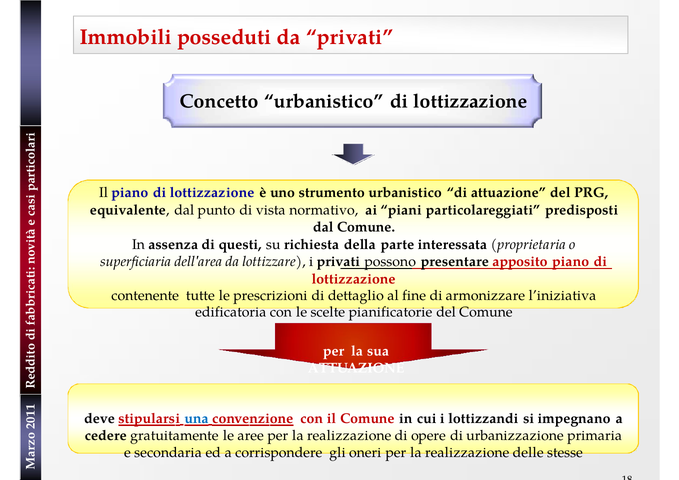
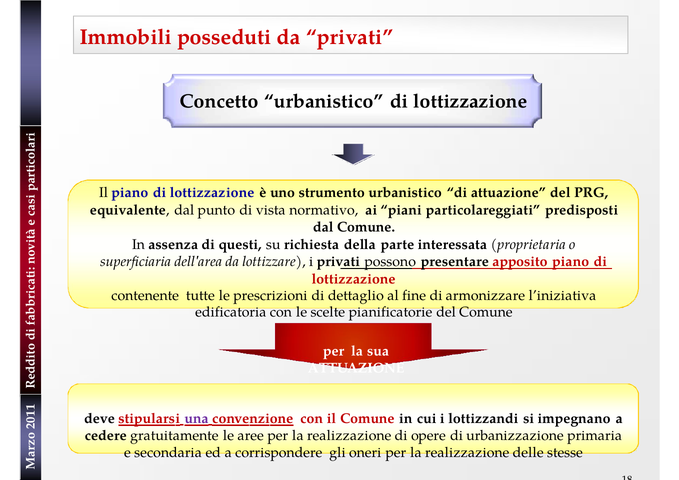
una colour: blue -> purple (196, 419)
